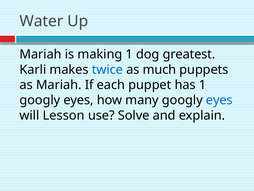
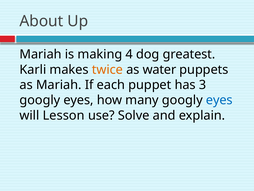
Water: Water -> About (41, 21)
making 1: 1 -> 4 (129, 54)
twice colour: blue -> orange (107, 69)
much: much -> water (159, 69)
has 1: 1 -> 3 (203, 85)
